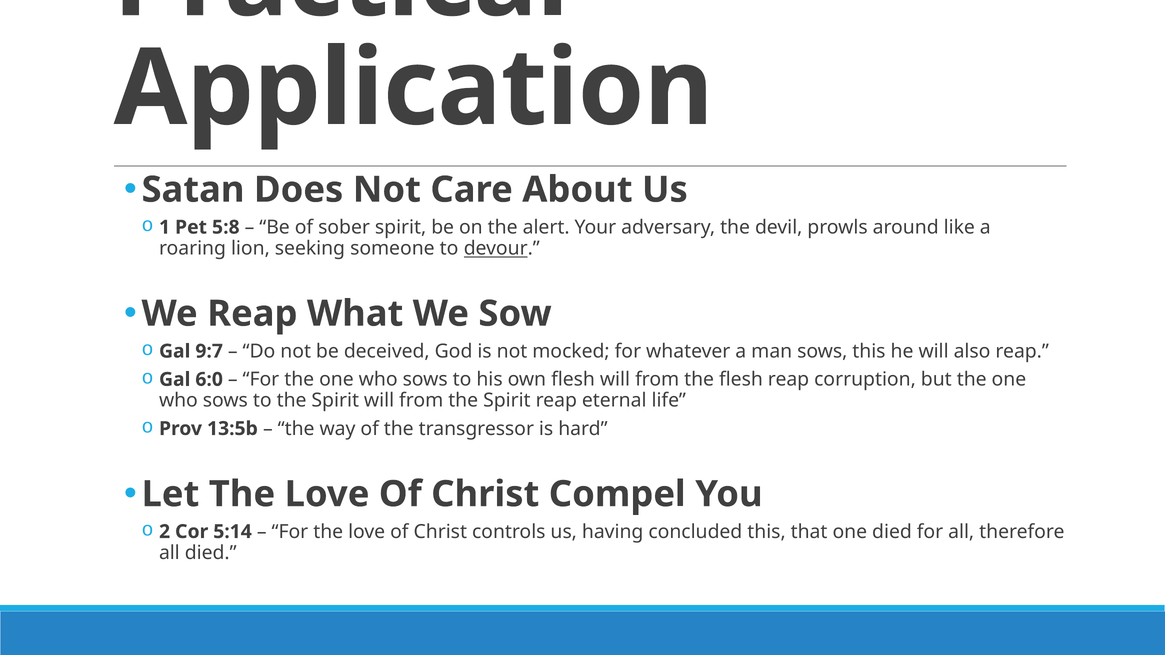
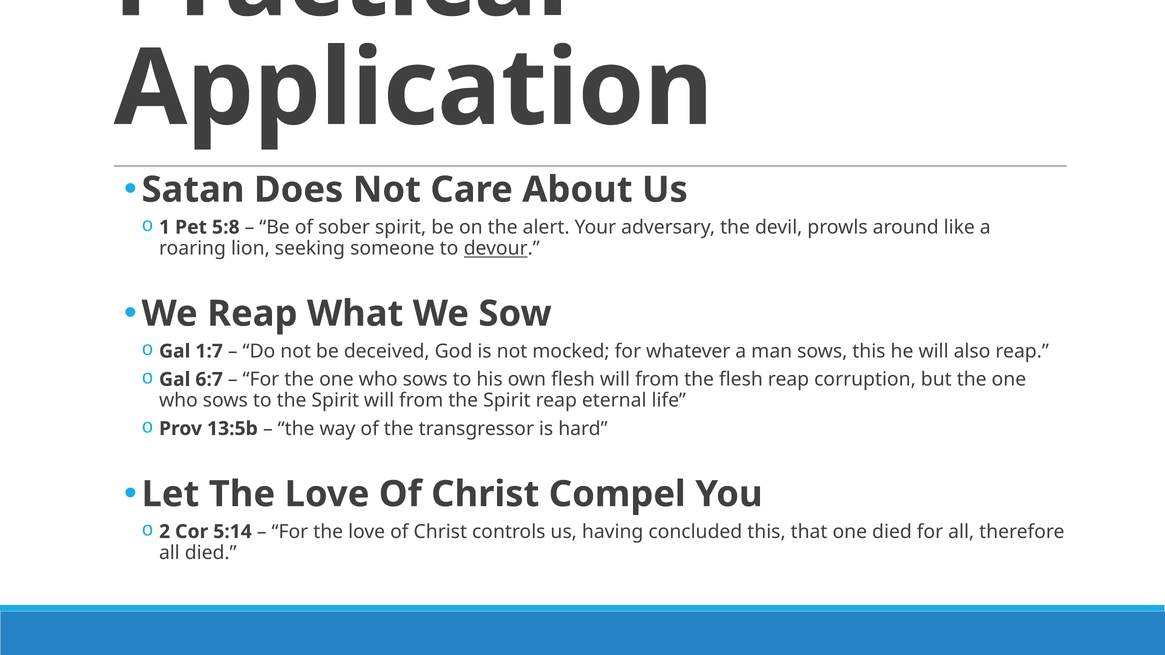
9:7: 9:7 -> 1:7 (209, 351)
6:0: 6:0 -> 6:7 (209, 380)
